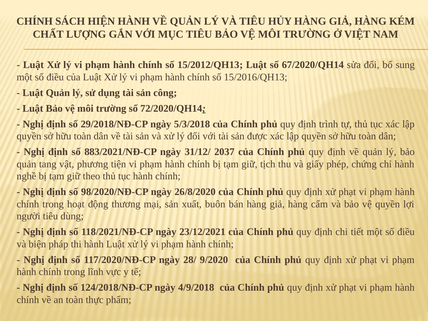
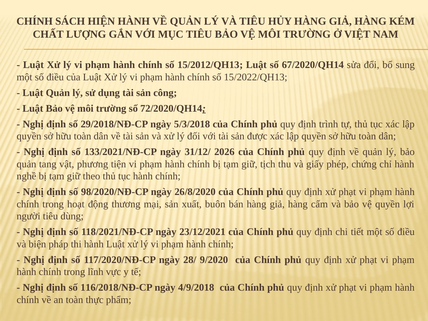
15/2016/QH13: 15/2016/QH13 -> 15/2022/QH13 (256, 77)
883/2021/NĐ-CP: 883/2021/NĐ-CP -> 133/2021/NĐ-CP (121, 152)
2037: 2037 -> 2026 (224, 152)
124/2018/NĐ-CP: 124/2018/NĐ-CP -> 116/2018/NĐ-CP (116, 288)
